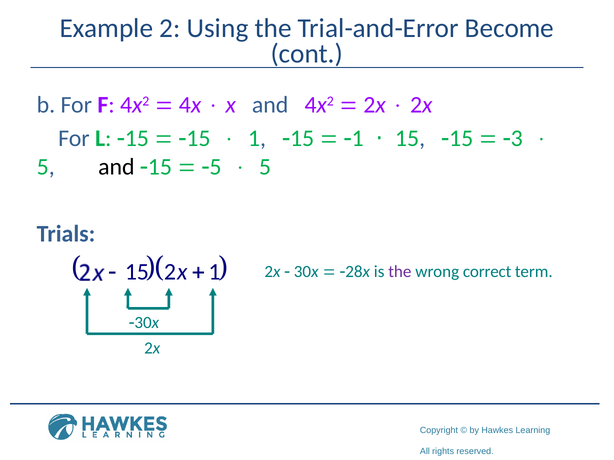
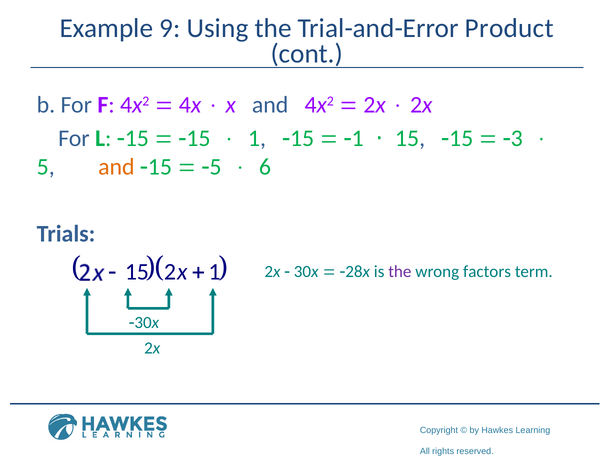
2: 2 -> 9 (170, 28)
Become: Become -> Product (509, 28)
and colour: black -> orange (116, 167)
5: 5 -> 6 (265, 167)
correct: correct -> factors (487, 272)
